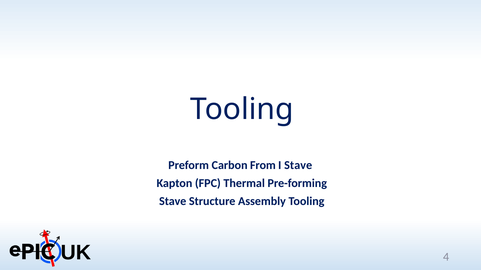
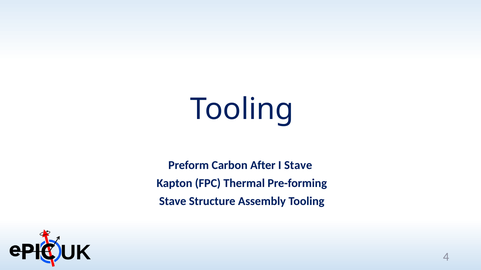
From: From -> After (263, 166)
